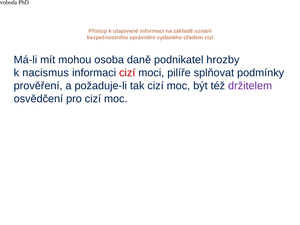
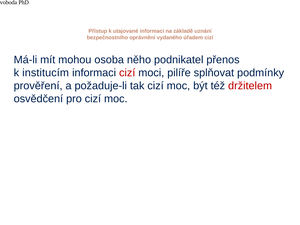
daně: daně -> něho (139, 60)
hrozby: hrozby -> přenos (223, 60)
nacismus: nacismus -> institucím (46, 73)
držitelem colour: purple -> red (250, 86)
